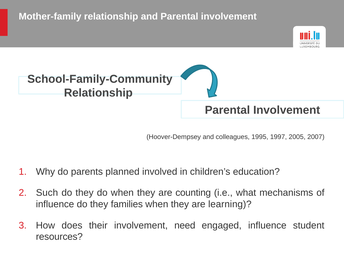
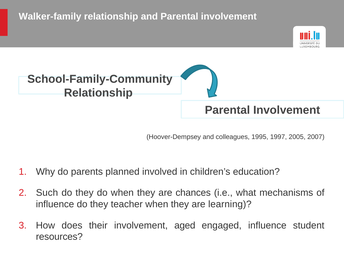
Mother-family: Mother-family -> Walker-family (50, 16)
counting: counting -> chances (193, 193)
families: families -> teacher (127, 204)
need: need -> aged (185, 225)
